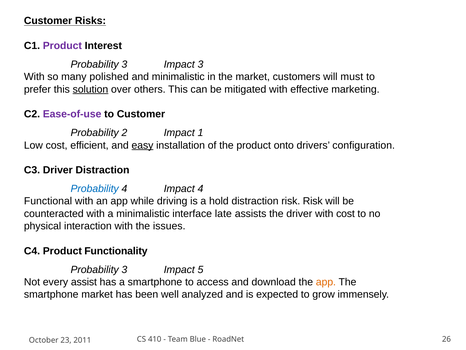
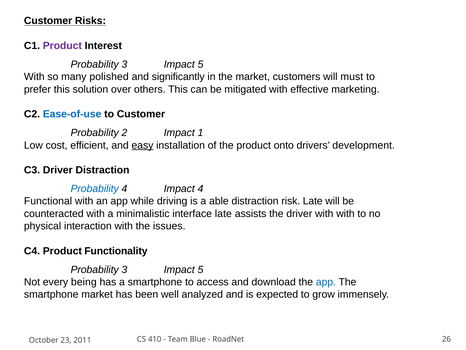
3: 3 -> 5 (200, 64)
and minimalistic: minimalistic -> significantly (178, 77)
solution underline: present -> none (90, 89)
Ease-of-use colour: purple -> blue (72, 114)
configuration: configuration -> development (364, 145)
hold: hold -> able (219, 201)
risk Risk: Risk -> Late (313, 201)
with cost: cost -> with (345, 213)
assist: assist -> being (84, 282)
app colour: orange -> blue (326, 282)
